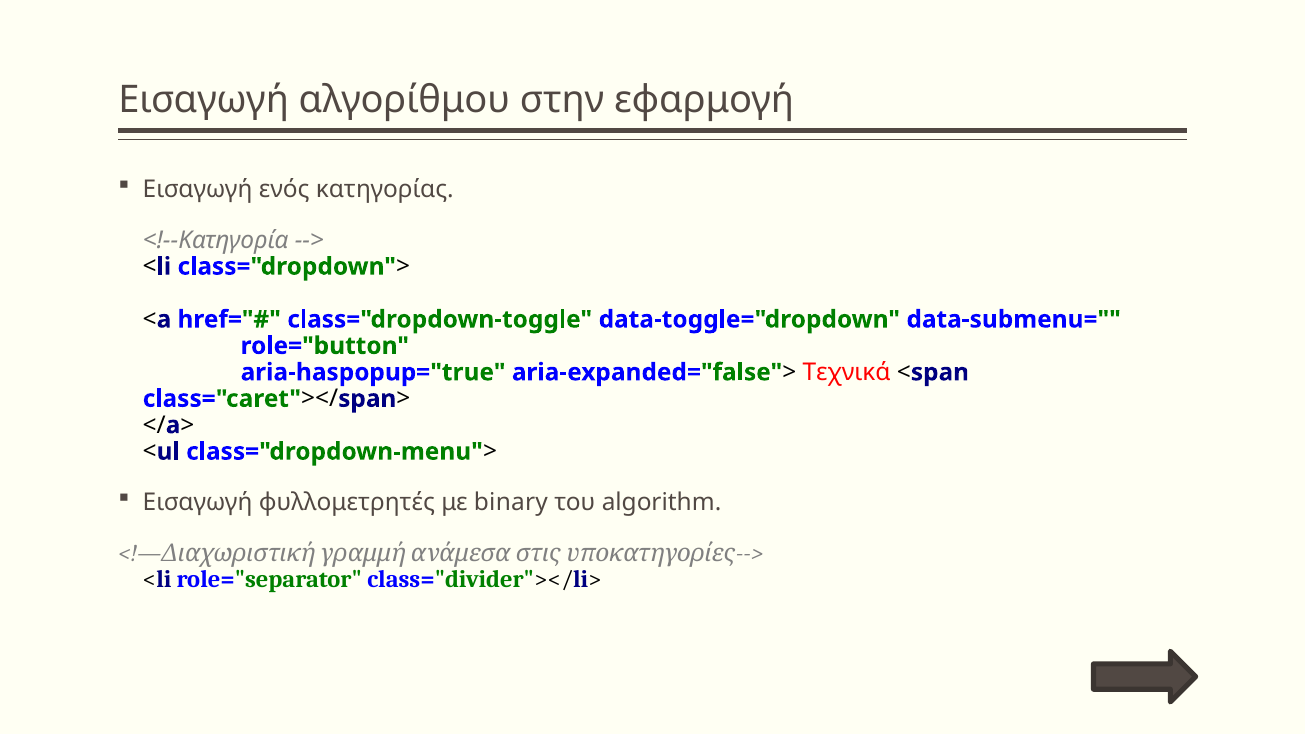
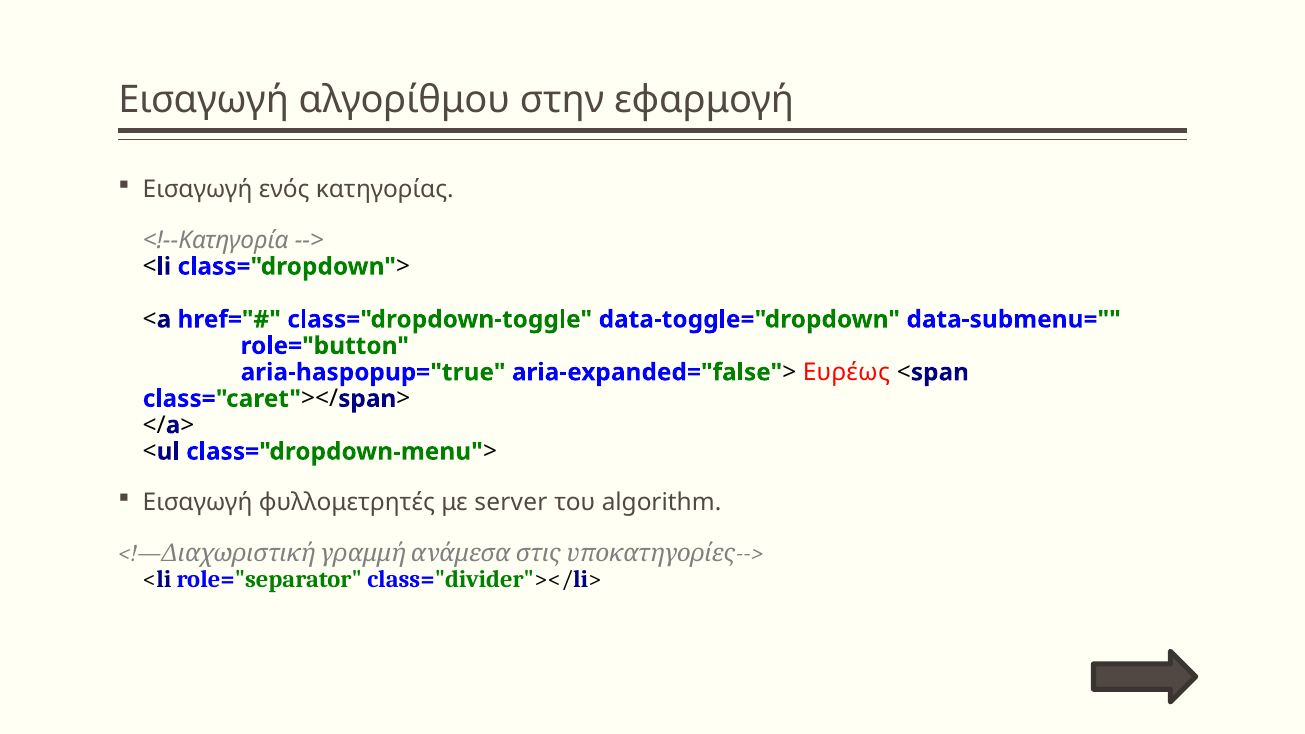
Τεχνικά: Τεχνικά -> Ευρέως (846, 372)
binary: binary -> server (511, 503)
